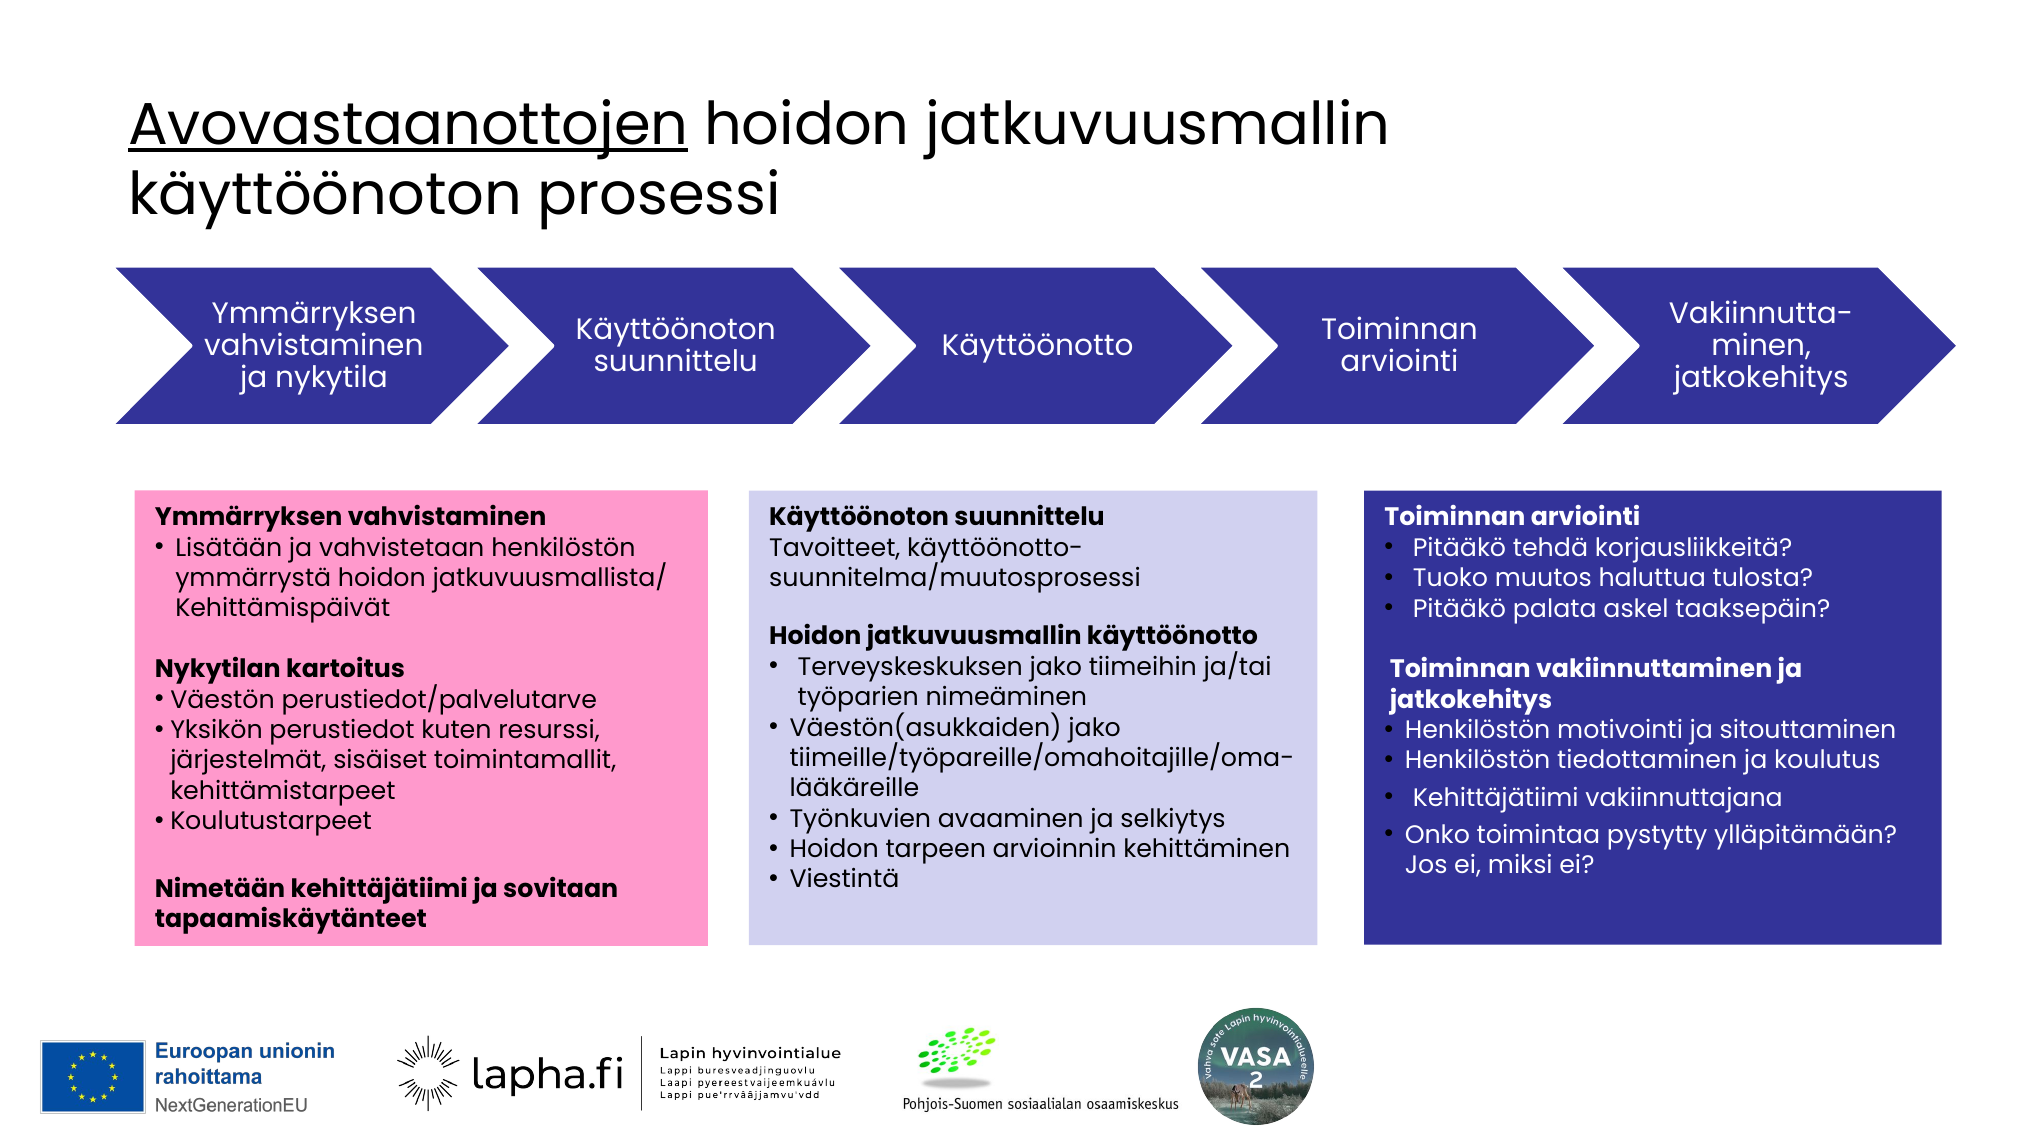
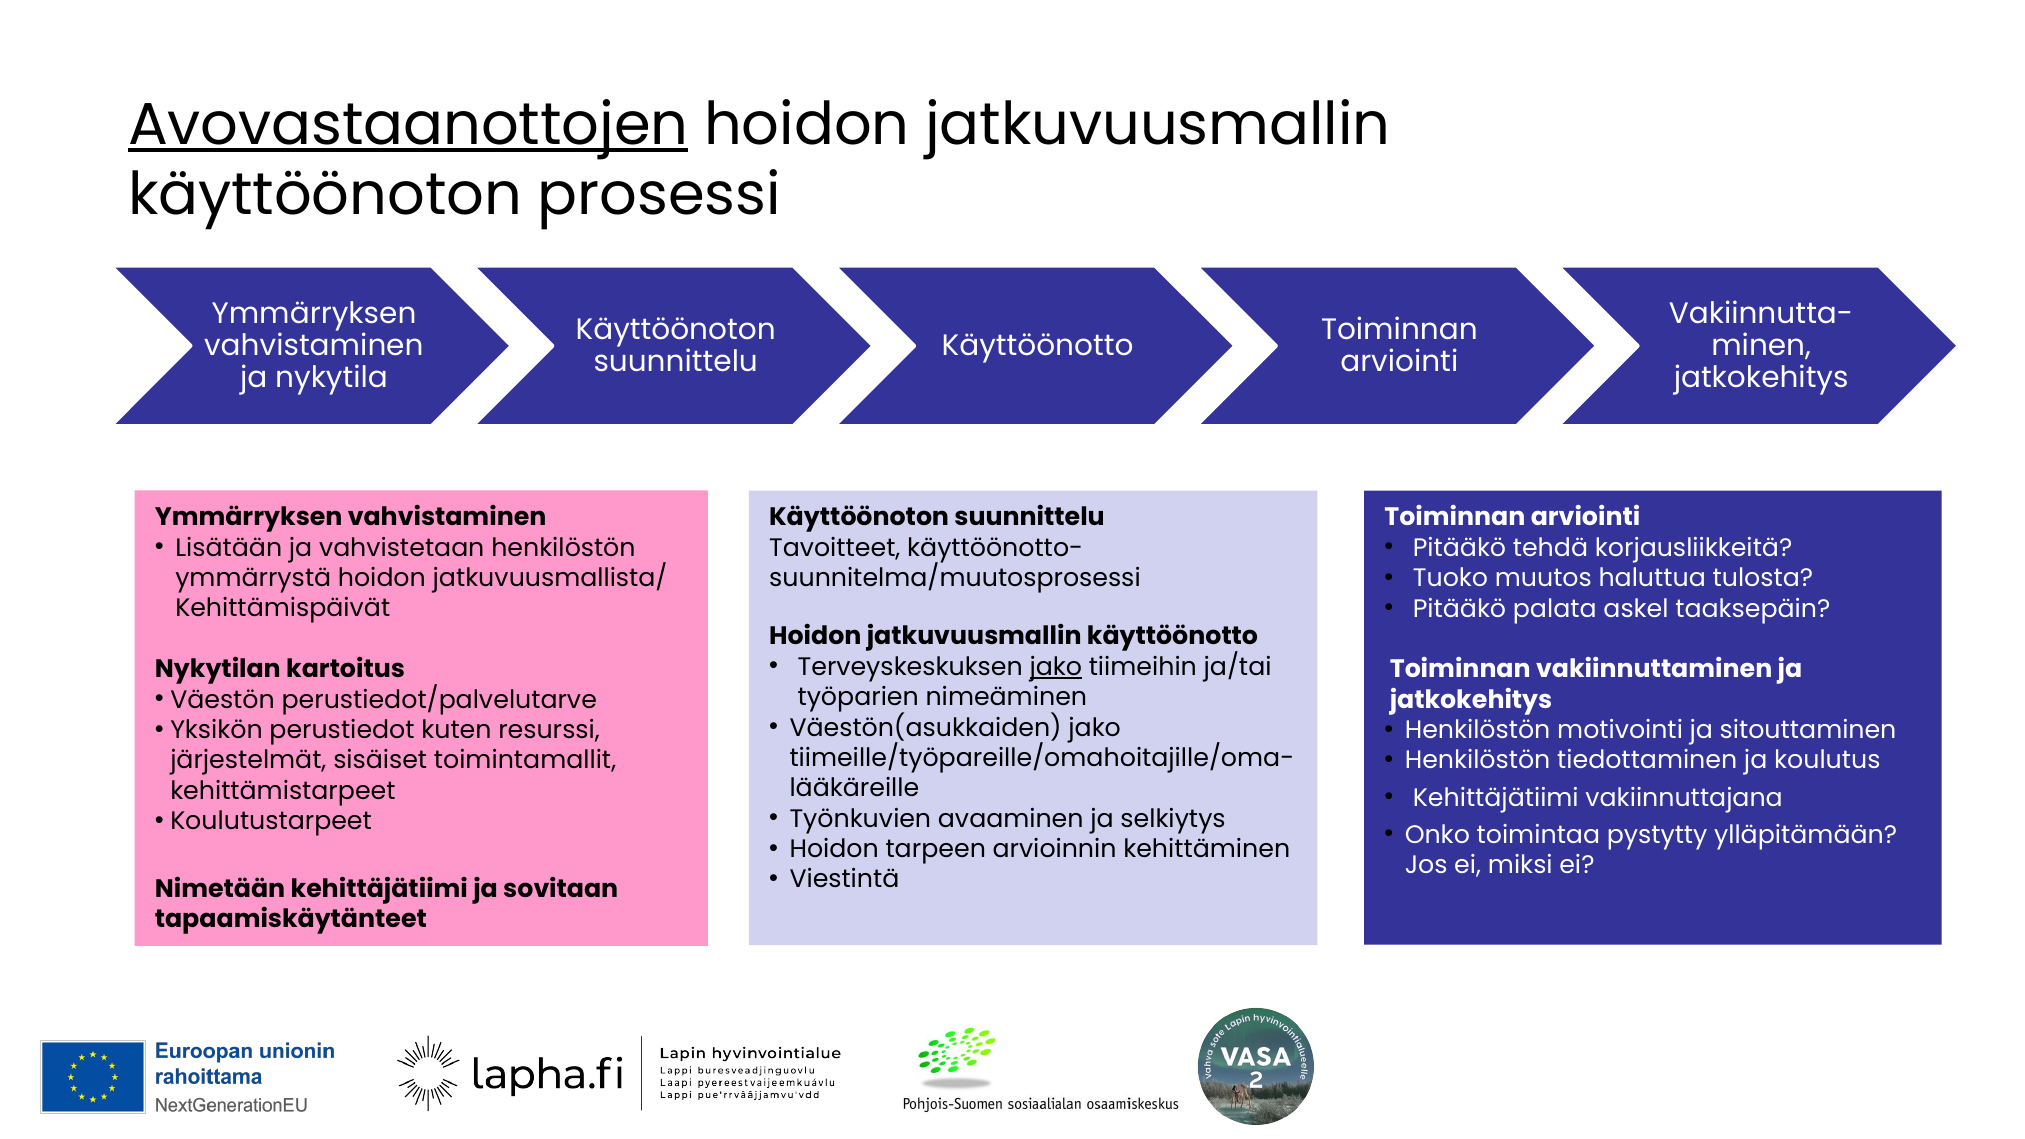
jako underline: none -> present (1056, 667)
